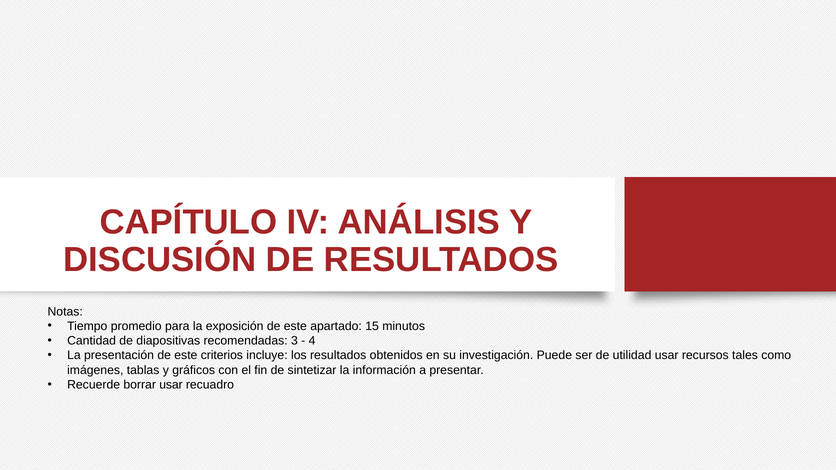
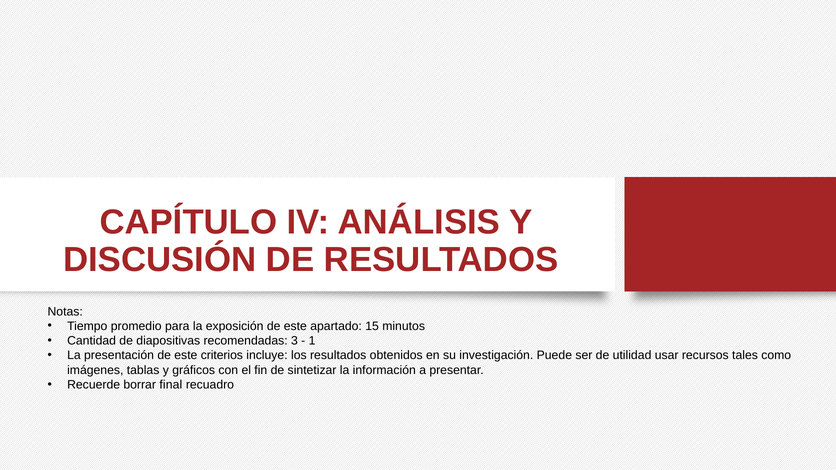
4: 4 -> 1 (312, 341)
borrar usar: usar -> final (171, 385)
